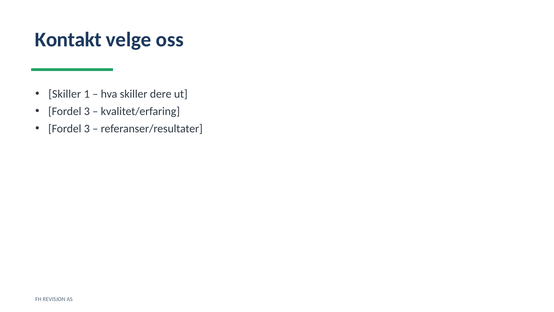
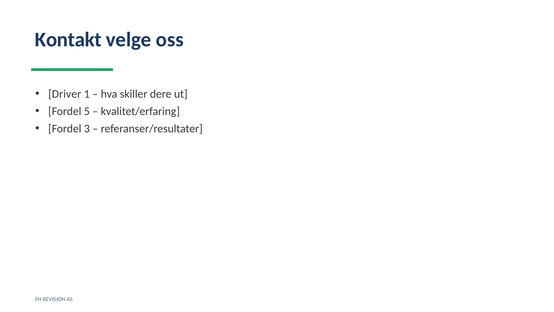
Skiller: Skiller -> Driver (65, 94)
3: 3 -> 5 (87, 111)
